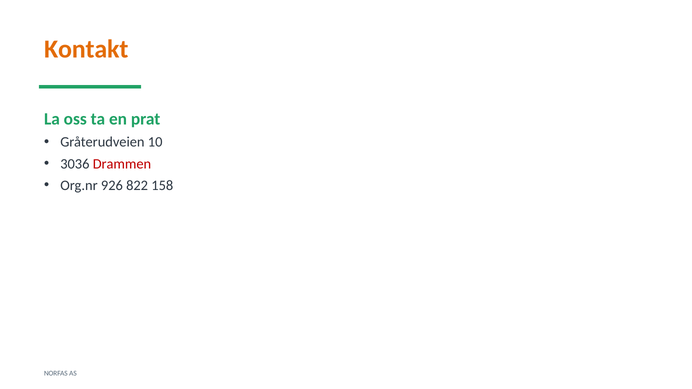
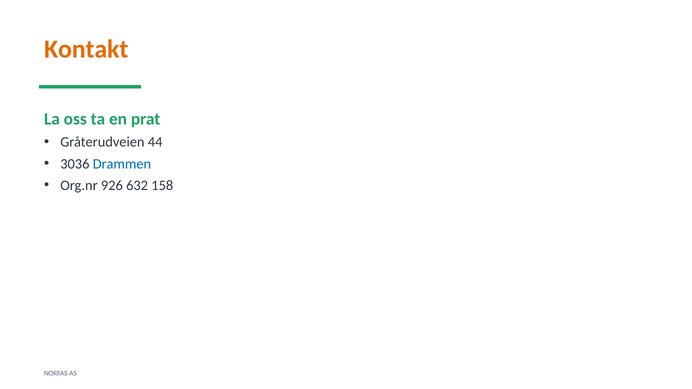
10: 10 -> 44 (155, 142)
Drammen colour: red -> blue (122, 164)
822: 822 -> 632 (137, 186)
